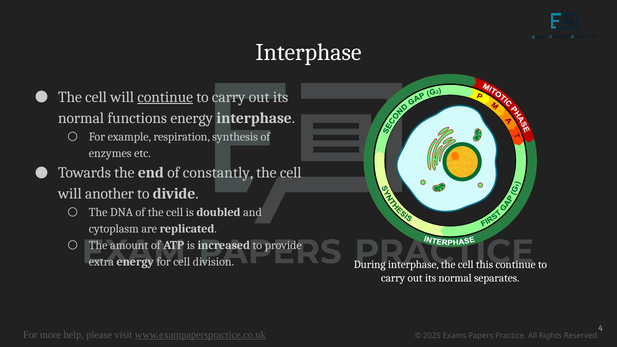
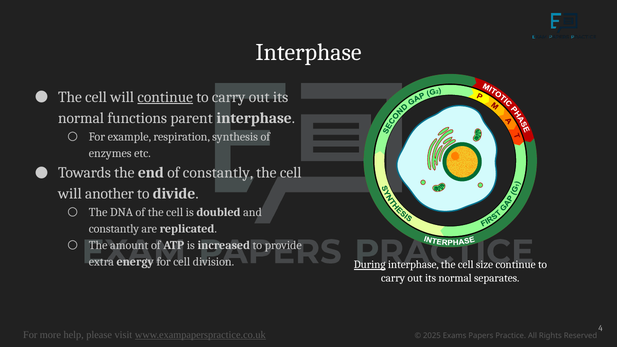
functions energy: energy -> parent (192, 118)
cytoplasm: cytoplasm -> constantly (114, 229)
During underline: none -> present (370, 265)
this: this -> size (485, 265)
